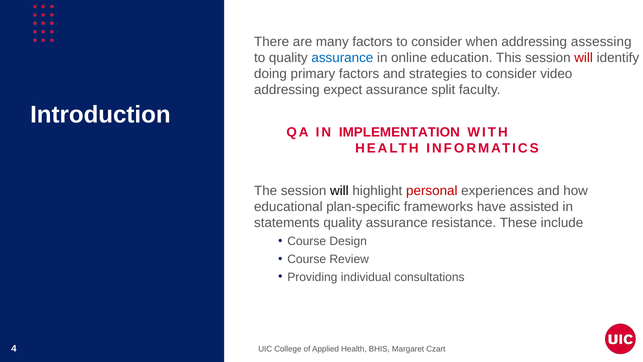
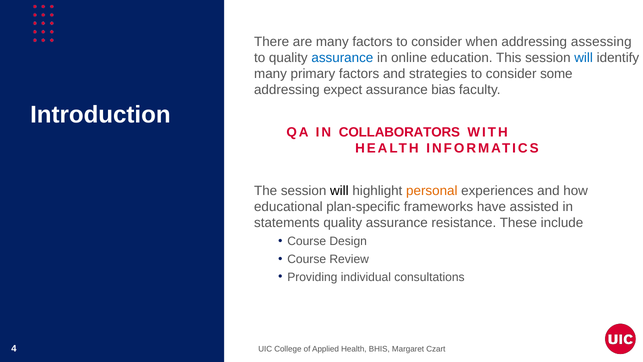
will colour: red -> blue (584, 58)
doing: doing -> many (270, 74)
video: video -> some (556, 74)
split: split -> bias (443, 90)
IMPLEMENTATION: IMPLEMENTATION -> COLLABORATORS (399, 132)
personal colour: red -> orange (432, 190)
